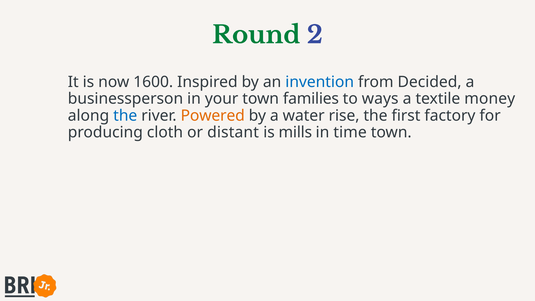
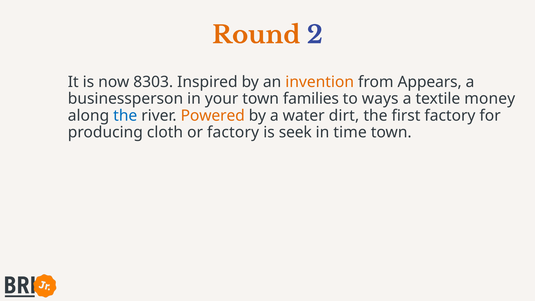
Round colour: green -> orange (256, 35)
1600: 1600 -> 8303 (153, 82)
invention colour: blue -> orange (320, 82)
Decided: Decided -> Appears (430, 82)
rise: rise -> dirt (344, 116)
or distant: distant -> factory (233, 132)
mills: mills -> seek (295, 132)
